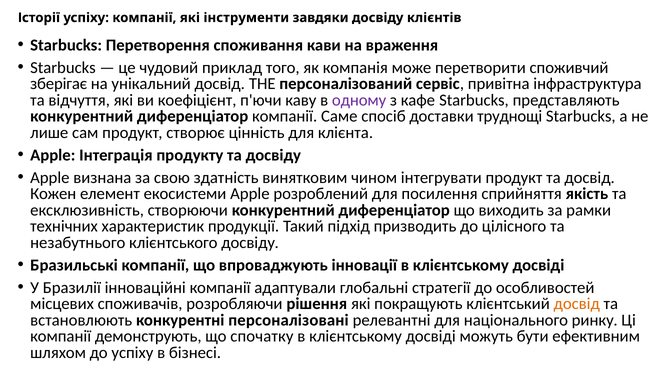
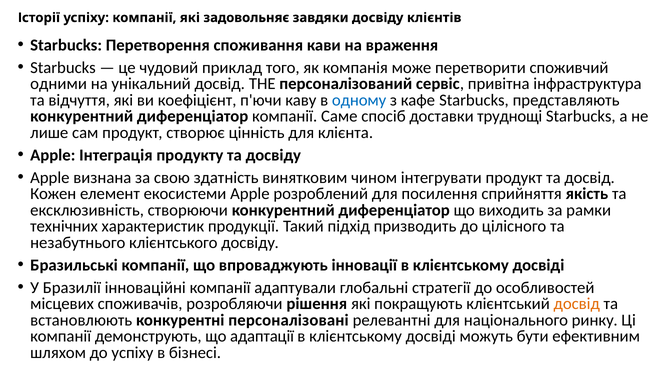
інструменти: інструменти -> задовольняє (246, 18)
зберігає: зберігає -> одними (59, 84)
одному colour: purple -> blue (359, 100)
спочатку: спочатку -> адаптації (262, 337)
